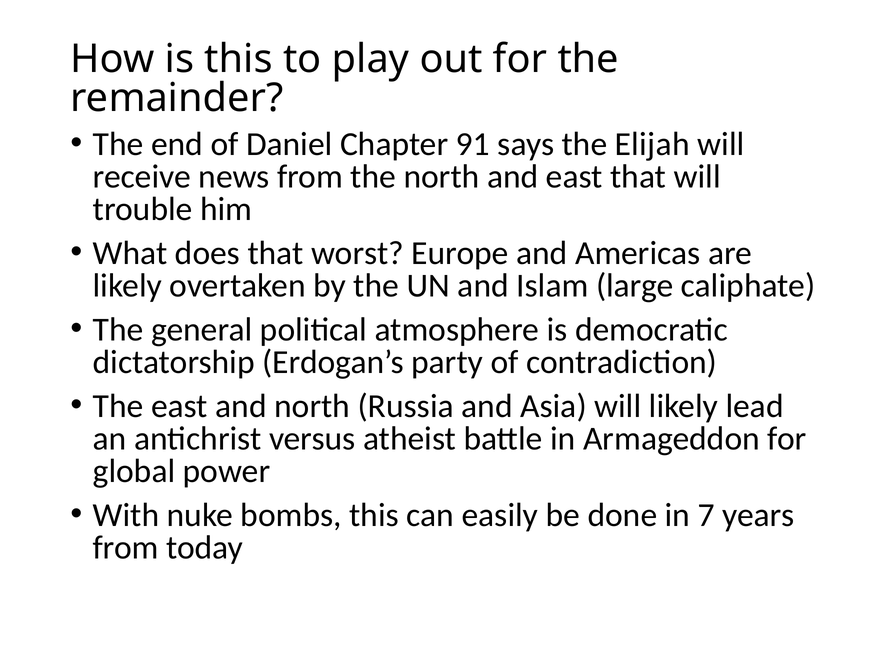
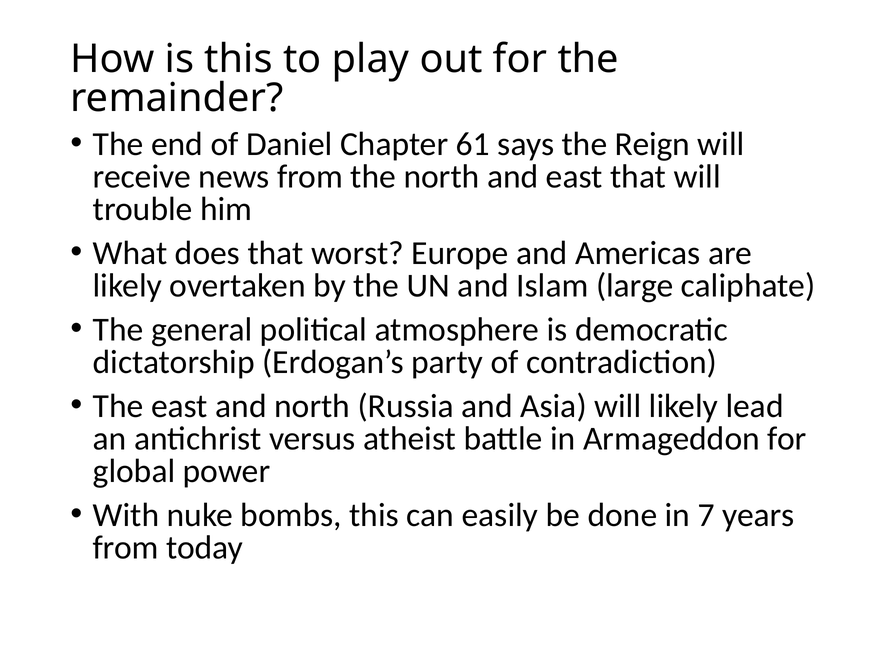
91: 91 -> 61 (473, 144)
Elijah: Elijah -> Reign (652, 144)
